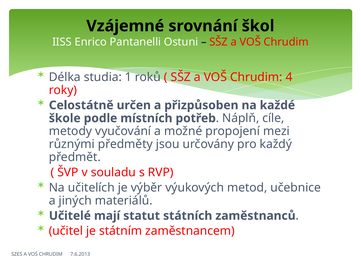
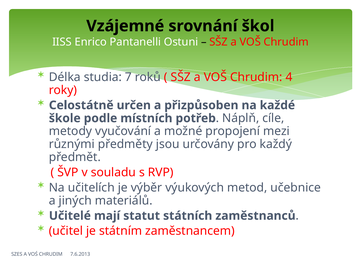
1: 1 -> 7 (128, 77)
